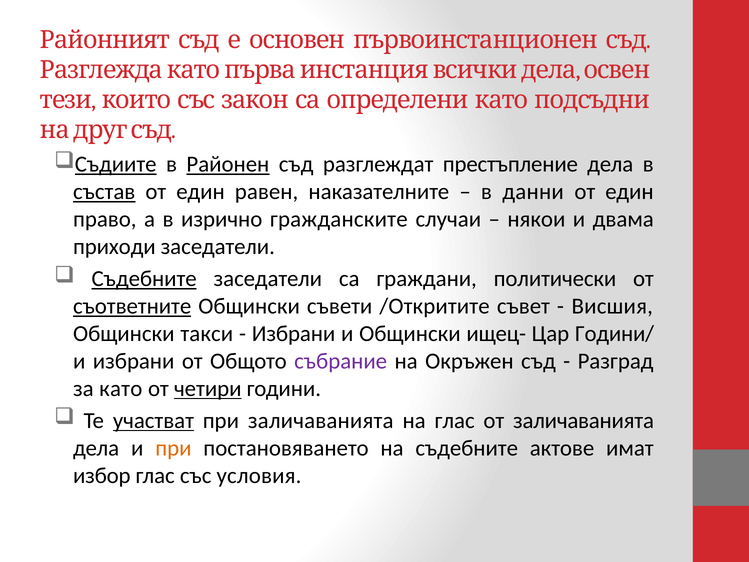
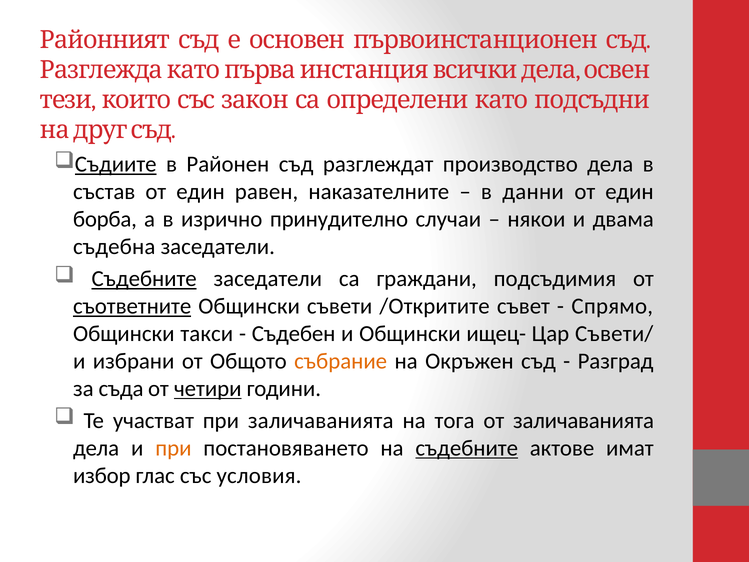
Районен underline: present -> none (228, 164)
престъпление: престъпление -> производство (510, 164)
състав underline: present -> none (104, 192)
право: право -> борба (105, 219)
гражданските: гражданските -> принудително (339, 219)
приходи: приходи -> съдебна (114, 247)
политически: политически -> подсъдимия (555, 279)
Висшия: Висшия -> Спрямо (612, 306)
Избрани: Избрани -> Съдебен (294, 334)
Години/: Години/ -> Съвети/ (614, 334)
събрание colour: purple -> orange (341, 361)
като: като -> съда (121, 388)
участват underline: present -> none (153, 420)
на глас: глас -> тога (455, 420)
съдебните underline: none -> present (467, 448)
